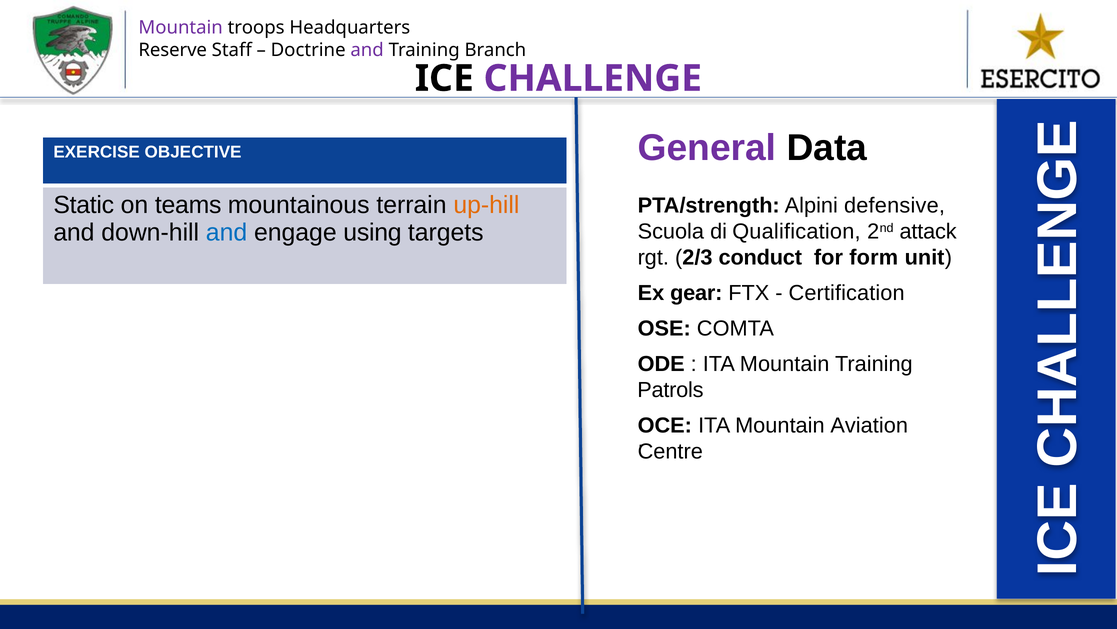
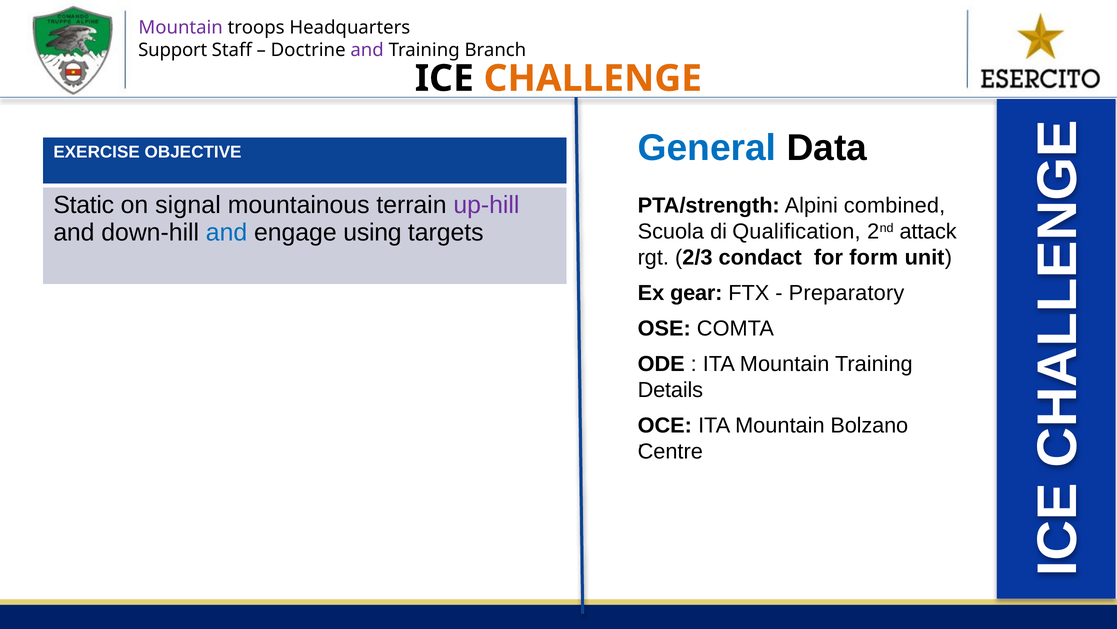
Reserve: Reserve -> Support (173, 50)
CHALLENGE colour: purple -> orange (593, 78)
General colour: purple -> blue (707, 148)
teams: teams -> signal (188, 205)
up-hill colour: orange -> purple (486, 205)
defensive: defensive -> combined (895, 205)
conduct: conduct -> condact (760, 257)
Certification: Certification -> Preparatory (847, 293)
Patrols: Patrols -> Details (670, 390)
Aviation: Aviation -> Bolzano (869, 425)
